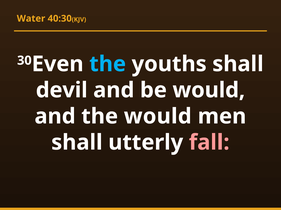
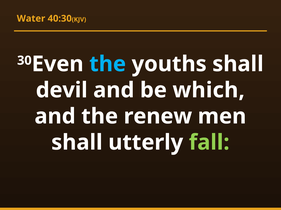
be would: would -> which (209, 90)
the would: would -> renew (158, 117)
fall colour: pink -> light green (209, 143)
